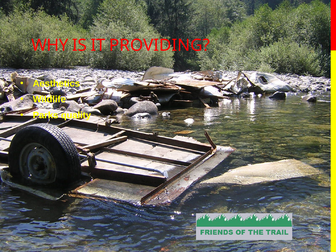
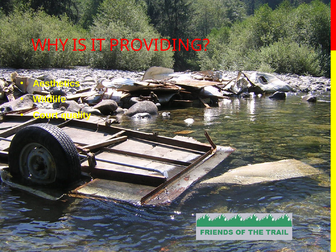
Parks: Parks -> Court (46, 115)
